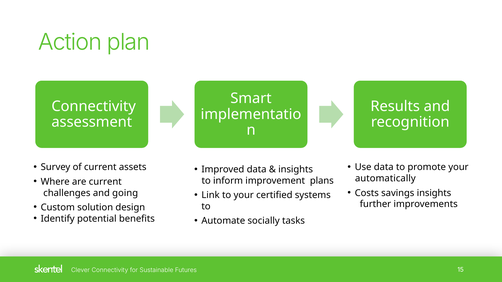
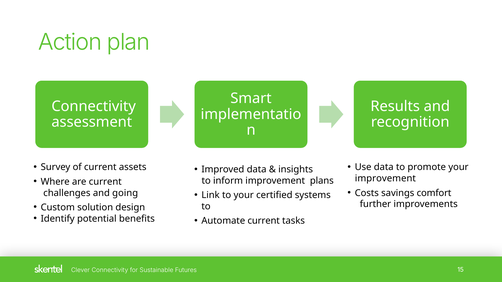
automatically: automatically -> improvement (385, 179)
savings insights: insights -> comfort (434, 193)
Automate socially: socially -> current (264, 221)
